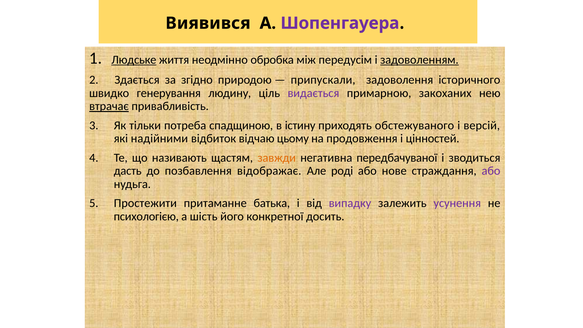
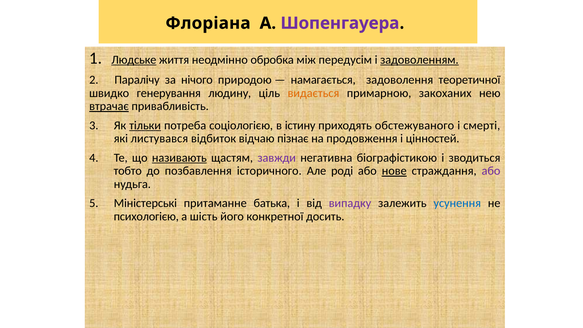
Виявився: Виявився -> Флоріана (208, 23)
Здається: Здається -> Паралічу (137, 80)
згідно: згідно -> нічого (197, 80)
припускали: припускали -> намагається (323, 80)
історичного: історичного -> теоретичної (469, 80)
видається colour: purple -> orange (313, 93)
тільки underline: none -> present (145, 125)
спадщиною: спадщиною -> соціологією (241, 125)
версій: версій -> смерті (482, 125)
надійними: надійними -> листувався (159, 139)
цьому: цьому -> пізнає (293, 139)
називають underline: none -> present (179, 158)
завжди colour: orange -> purple (277, 158)
передбачуваної: передбачуваної -> біографістикою (397, 158)
дасть: дасть -> тобто (128, 171)
відображає: відображає -> історичного (269, 171)
нове underline: none -> present (394, 171)
Простежити: Простежити -> Міністерські (145, 203)
усунення colour: purple -> blue (457, 203)
